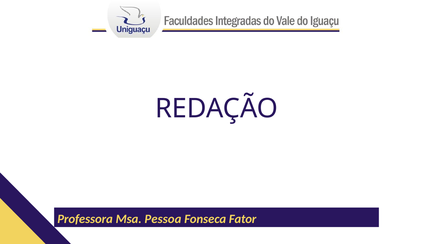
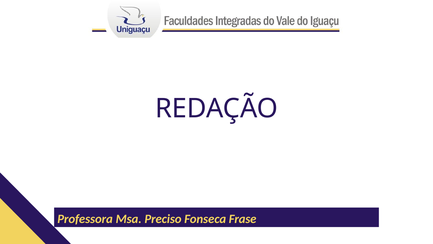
Pessoa: Pessoa -> Preciso (163, 219)
Fator: Fator -> Frase (243, 219)
